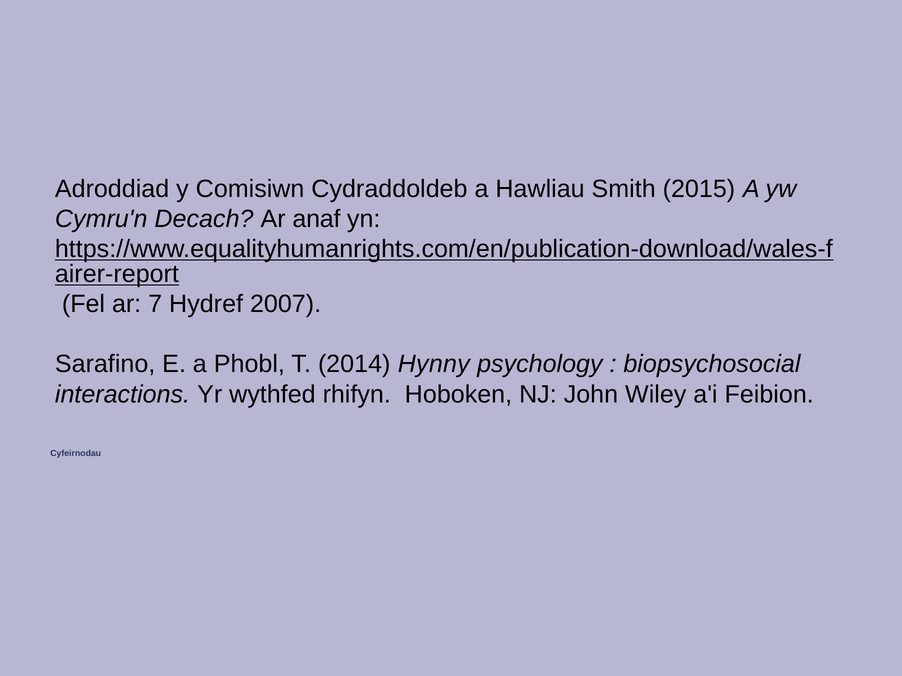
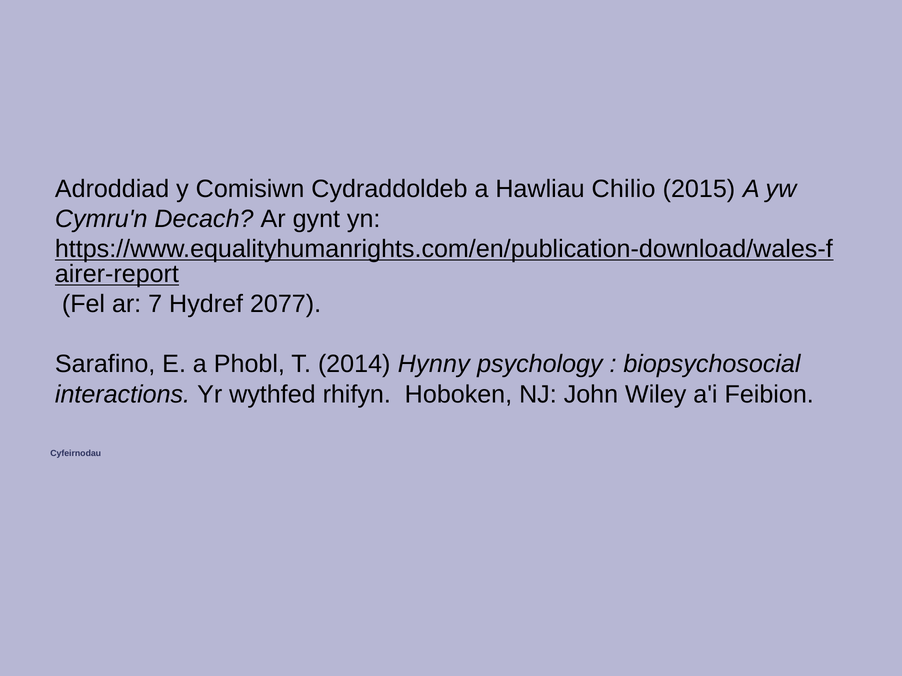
Smith: Smith -> Chilio (624, 189)
anaf: anaf -> gynt (316, 219)
2007: 2007 -> 2077 (286, 304)
